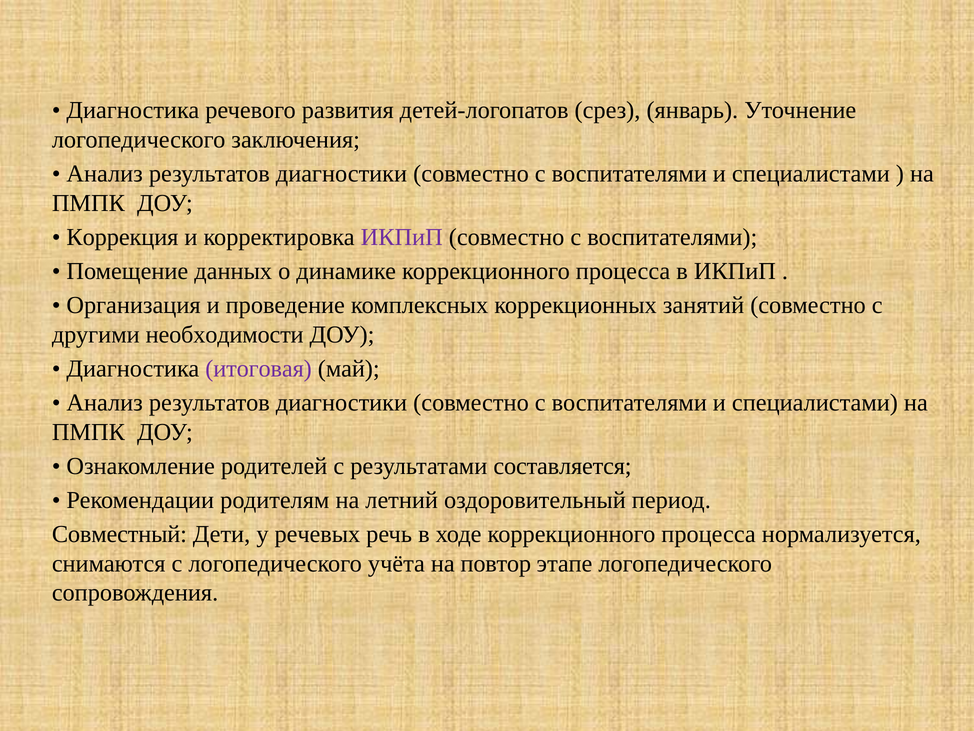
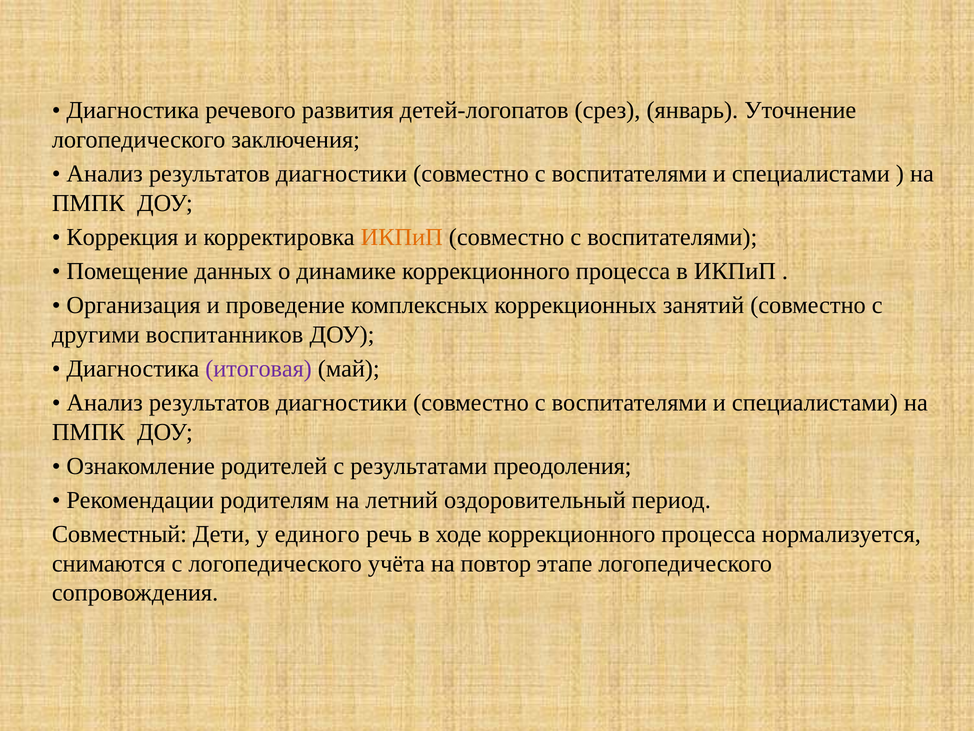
ИКПиП colour: purple -> orange (402, 237)
необходимости: необходимости -> воспитанников (225, 334)
составляется: составляется -> преодоления (562, 466)
речевых: речевых -> единого (317, 534)
